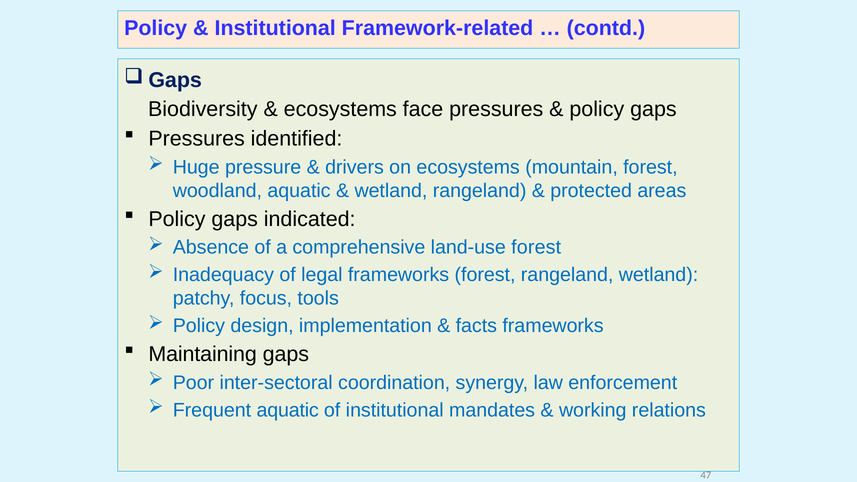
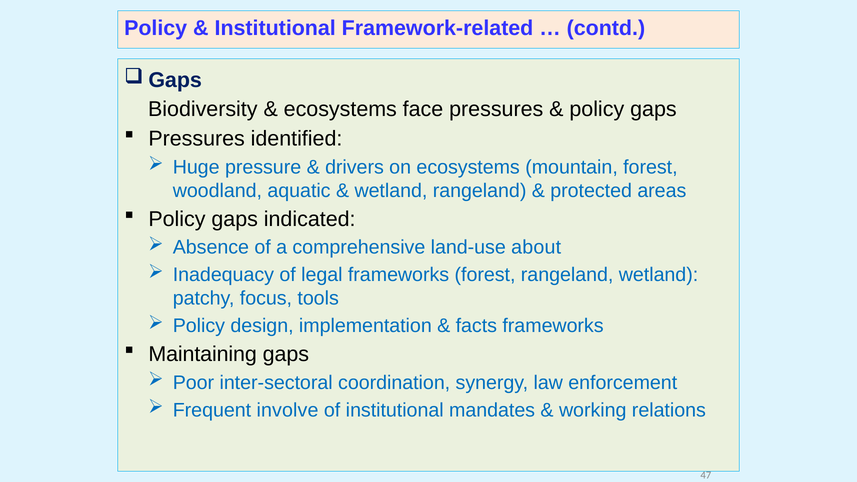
land-use forest: forest -> about (536, 247)
Frequent aquatic: aquatic -> involve (288, 410)
